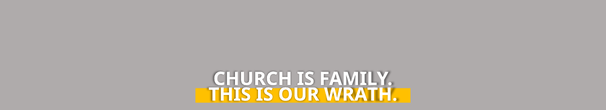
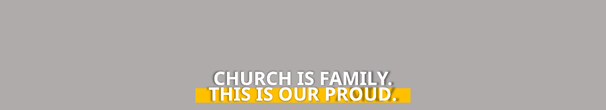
WRATH: WRATH -> PROUD (361, 95)
